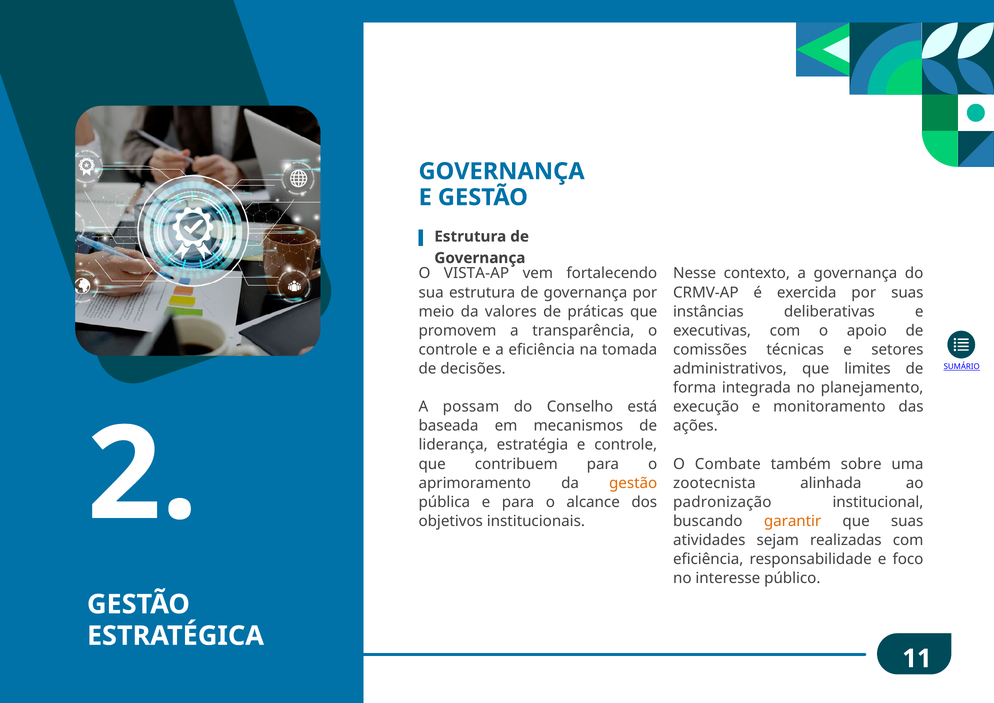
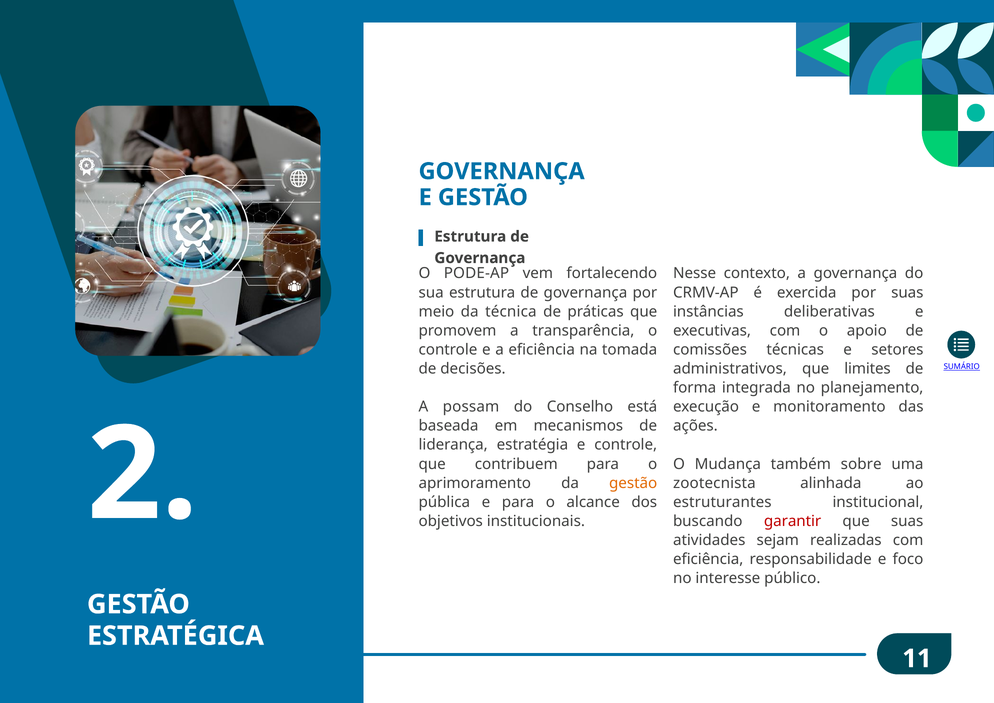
VISTA-AP: VISTA-AP -> PODE-AP (476, 273)
valores: valores -> técnica (511, 311)
Combate: Combate -> Mudança (728, 464)
padronização: padronização -> estruturantes (722, 502)
garantir colour: orange -> red (793, 521)
